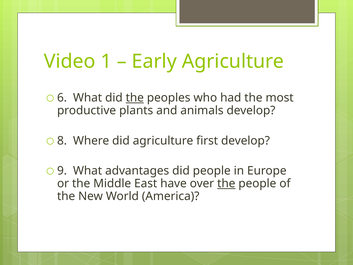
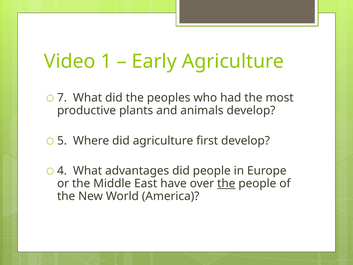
6: 6 -> 7 (62, 98)
the underline: present -> none (135, 98)
8: 8 -> 5 (62, 141)
9: 9 -> 4 (62, 171)
